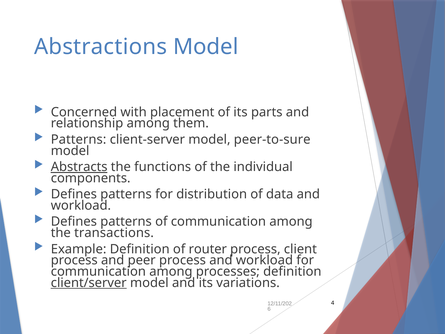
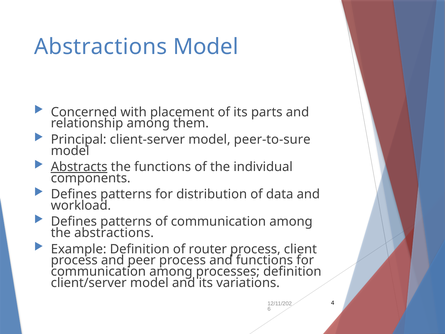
Patterns: Patterns -> Principal (79, 139)
the transactions: transactions -> abstractions (114, 233)
process and workload: workload -> functions (264, 260)
client/server underline: present -> none (89, 283)
